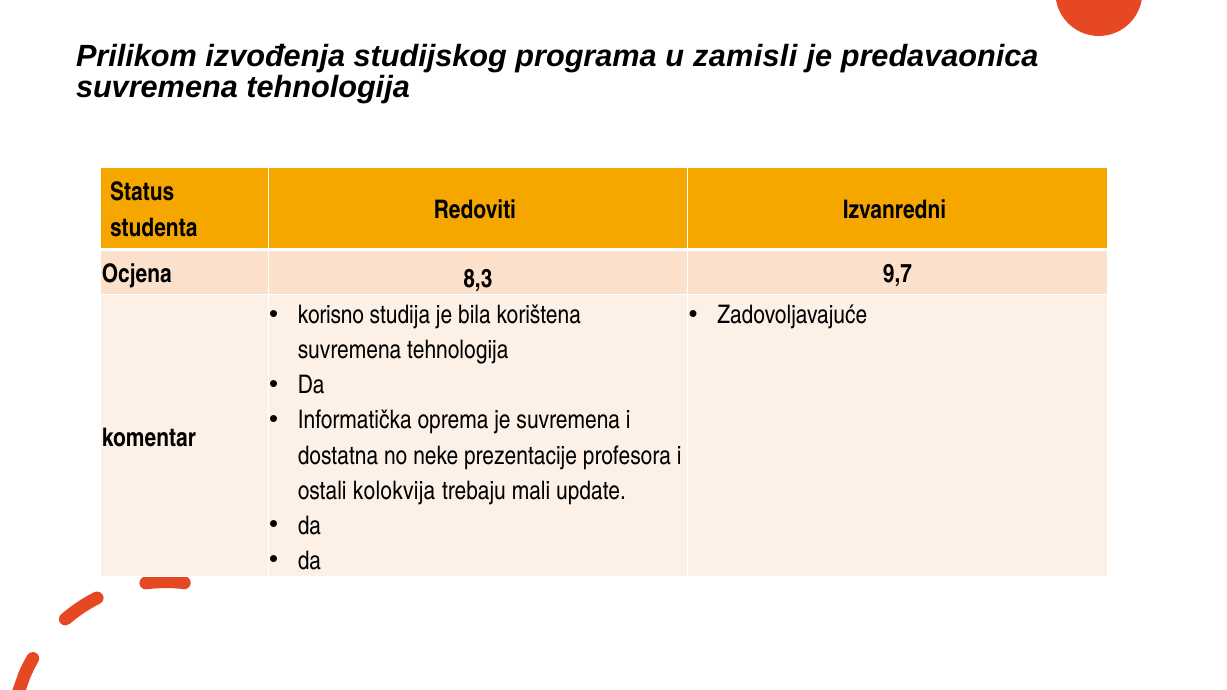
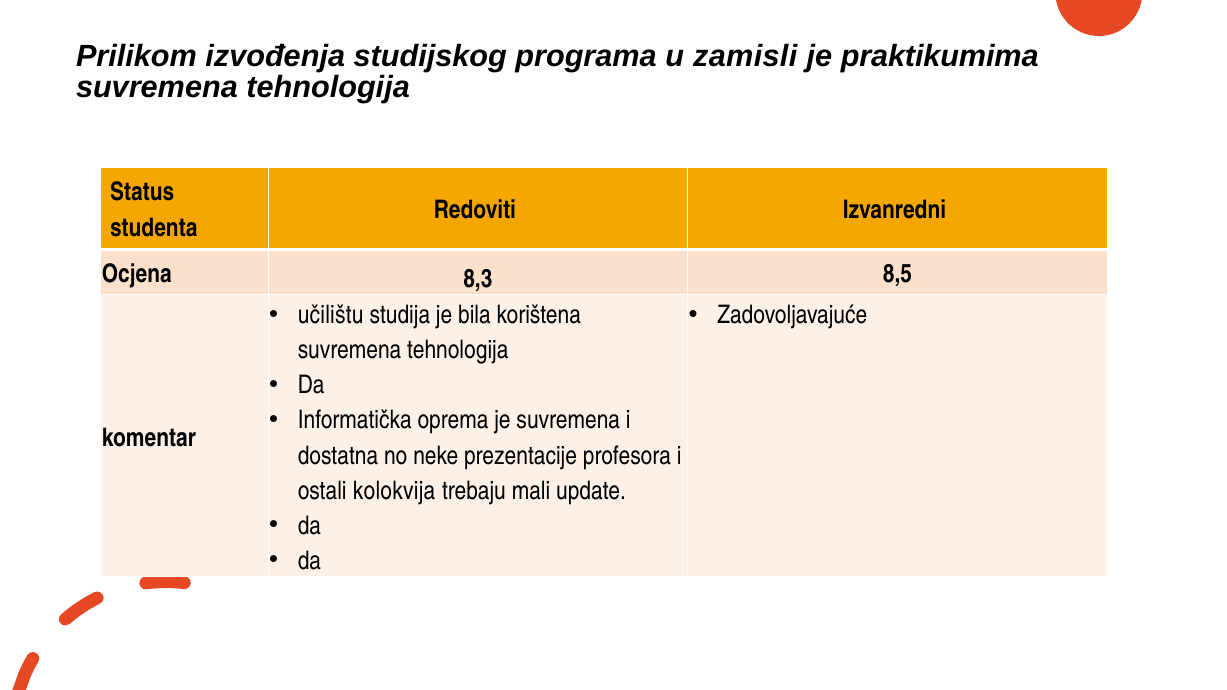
predavaonica: predavaonica -> praktikumima (940, 56)
9,7: 9,7 -> 8,5 (897, 274)
korisno: korisno -> učilištu (331, 315)
